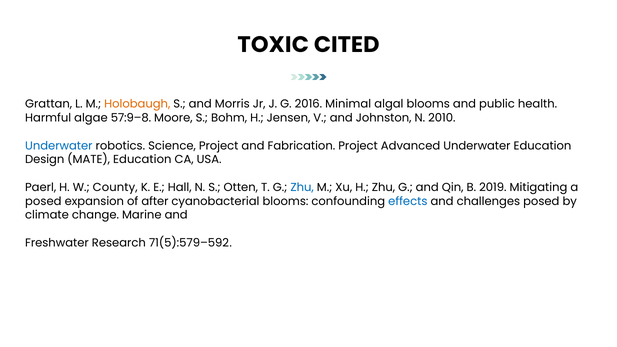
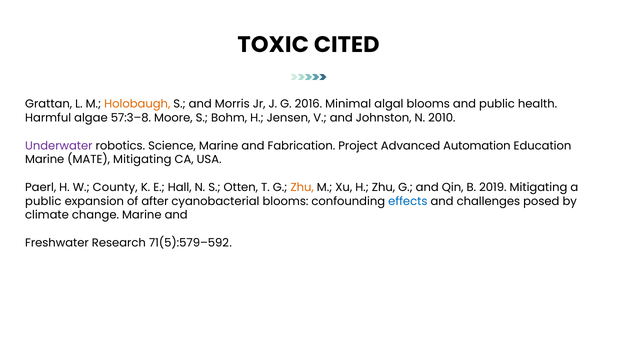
57:9–8: 57:9–8 -> 57:3–8 (131, 118)
Underwater colour: blue -> purple (59, 146)
Science Project: Project -> Marine (219, 146)
Advanced Underwater: Underwater -> Automation (477, 146)
Design: Design -> Marine (45, 160)
MATE Education: Education -> Mitigating (142, 160)
Zhu colour: blue -> orange (302, 187)
posed: posed -> public (43, 201)
